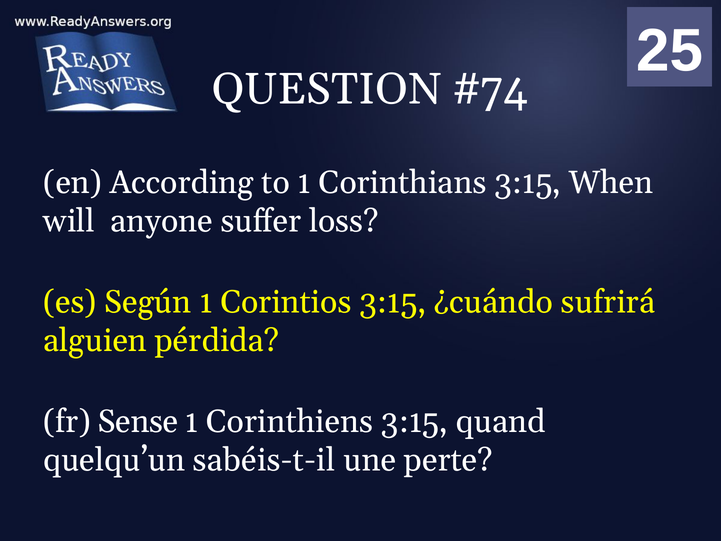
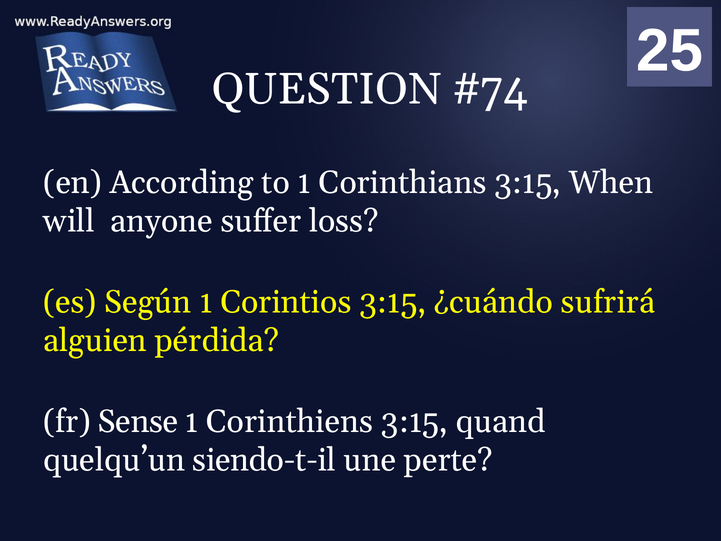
sabéis-t-il: sabéis-t-il -> siendo-t-il (264, 460)
